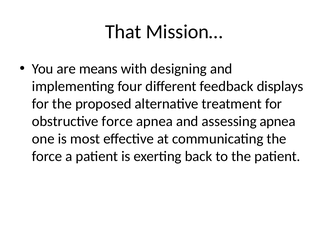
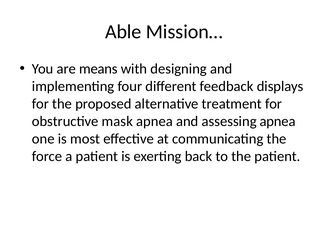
That: That -> Able (123, 32)
obstructive force: force -> mask (117, 121)
